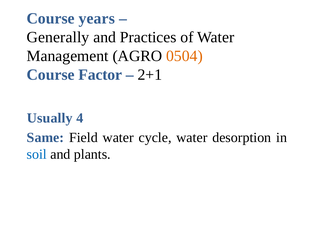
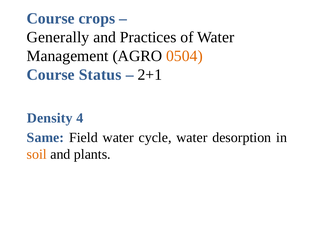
years: years -> crops (97, 18)
Factor: Factor -> Status (100, 75)
Usually: Usually -> Density (50, 118)
soil colour: blue -> orange (37, 155)
